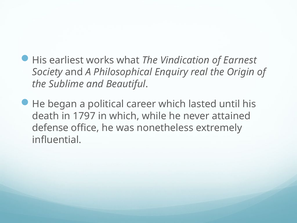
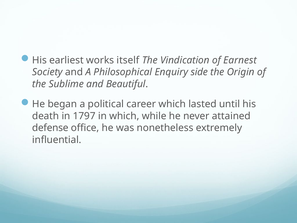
what: what -> itself (128, 60)
real: real -> side (199, 72)
